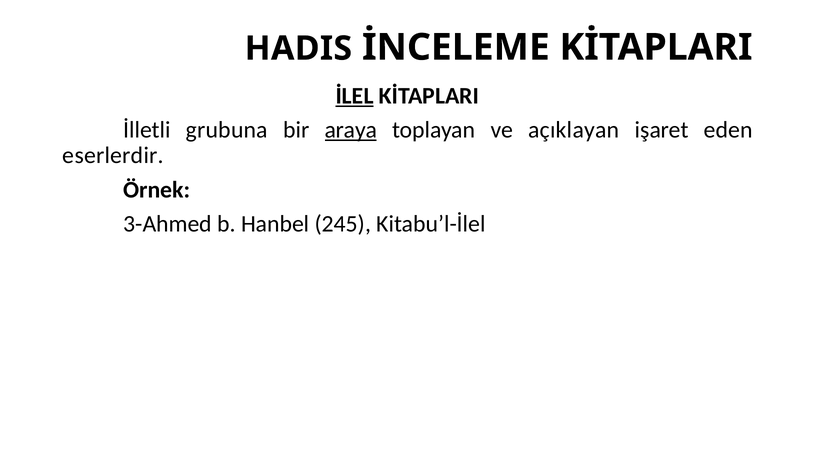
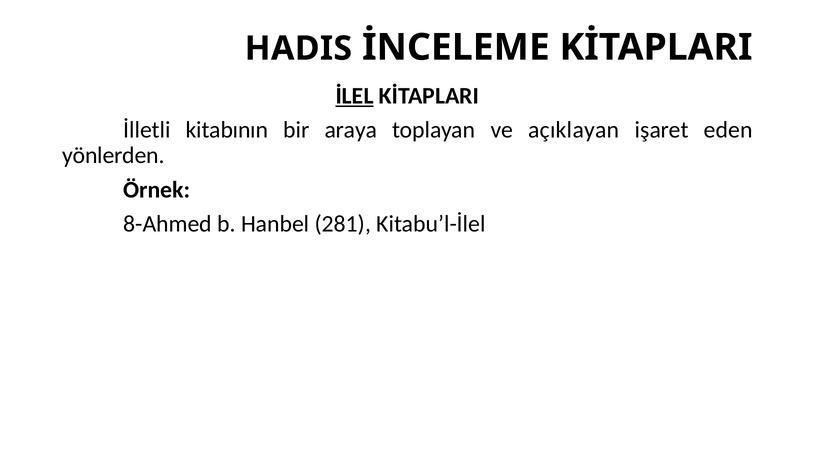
grubuna: grubuna -> kitabının (227, 130)
araya underline: present -> none (351, 130)
eserlerdir: eserlerdir -> yönlerden (113, 156)
3-Ahmed: 3-Ahmed -> 8-Ahmed (168, 224)
245: 245 -> 281 (343, 224)
